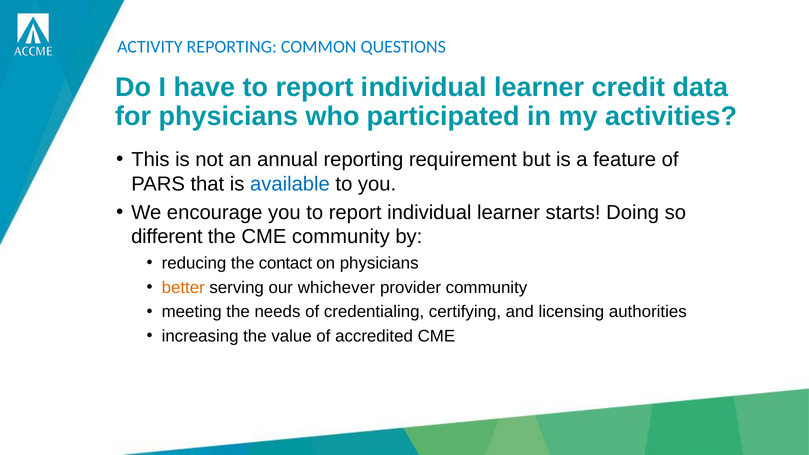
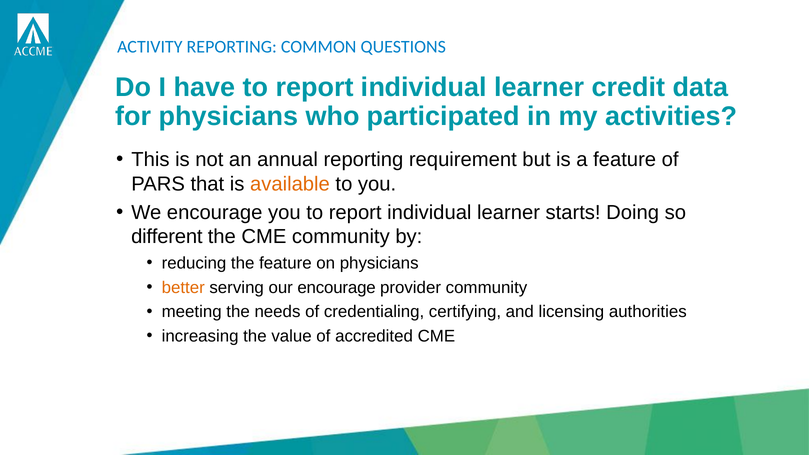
available colour: blue -> orange (290, 184)
the contact: contact -> feature (285, 263)
our whichever: whichever -> encourage (337, 287)
